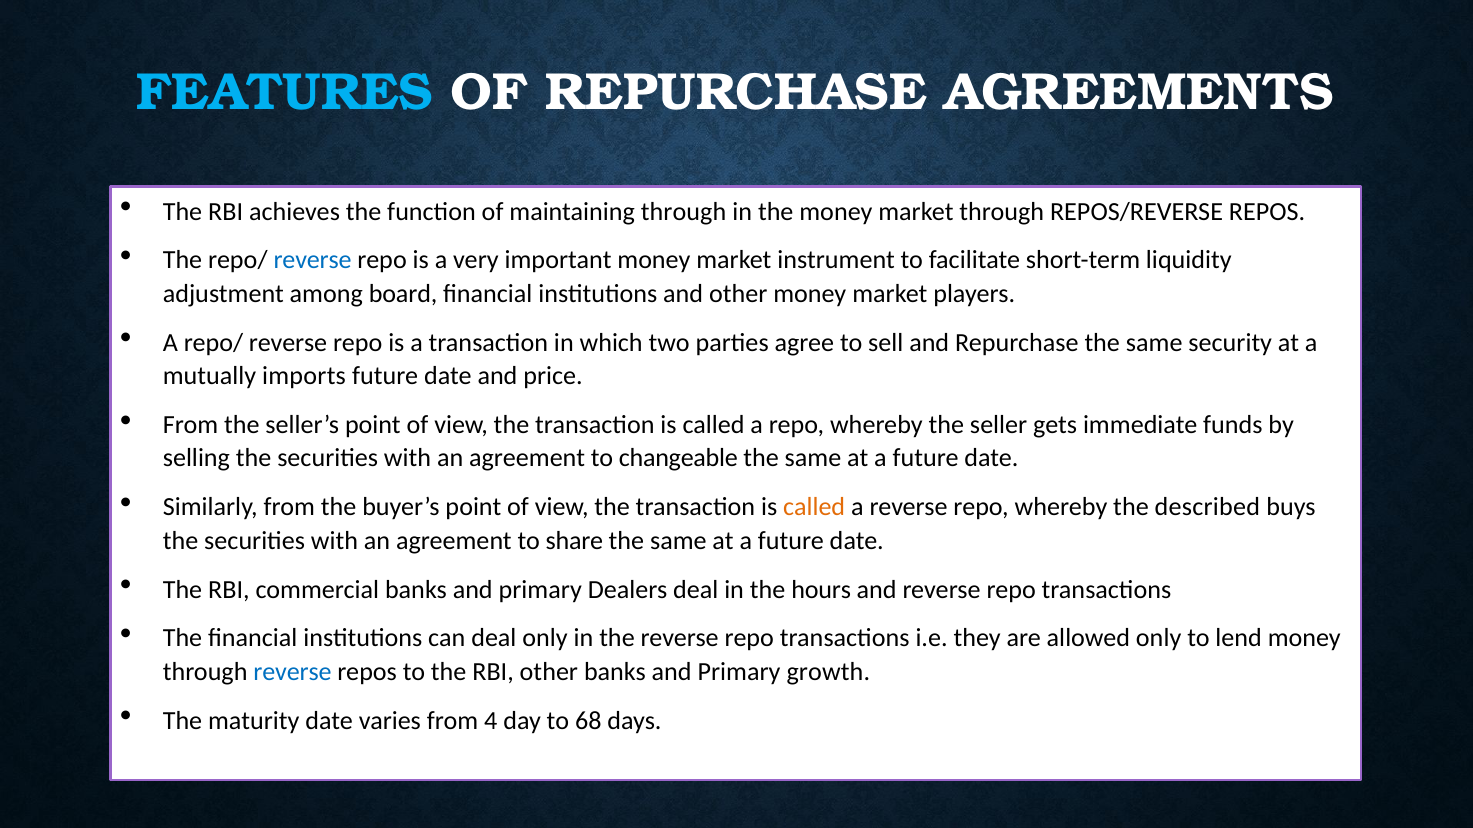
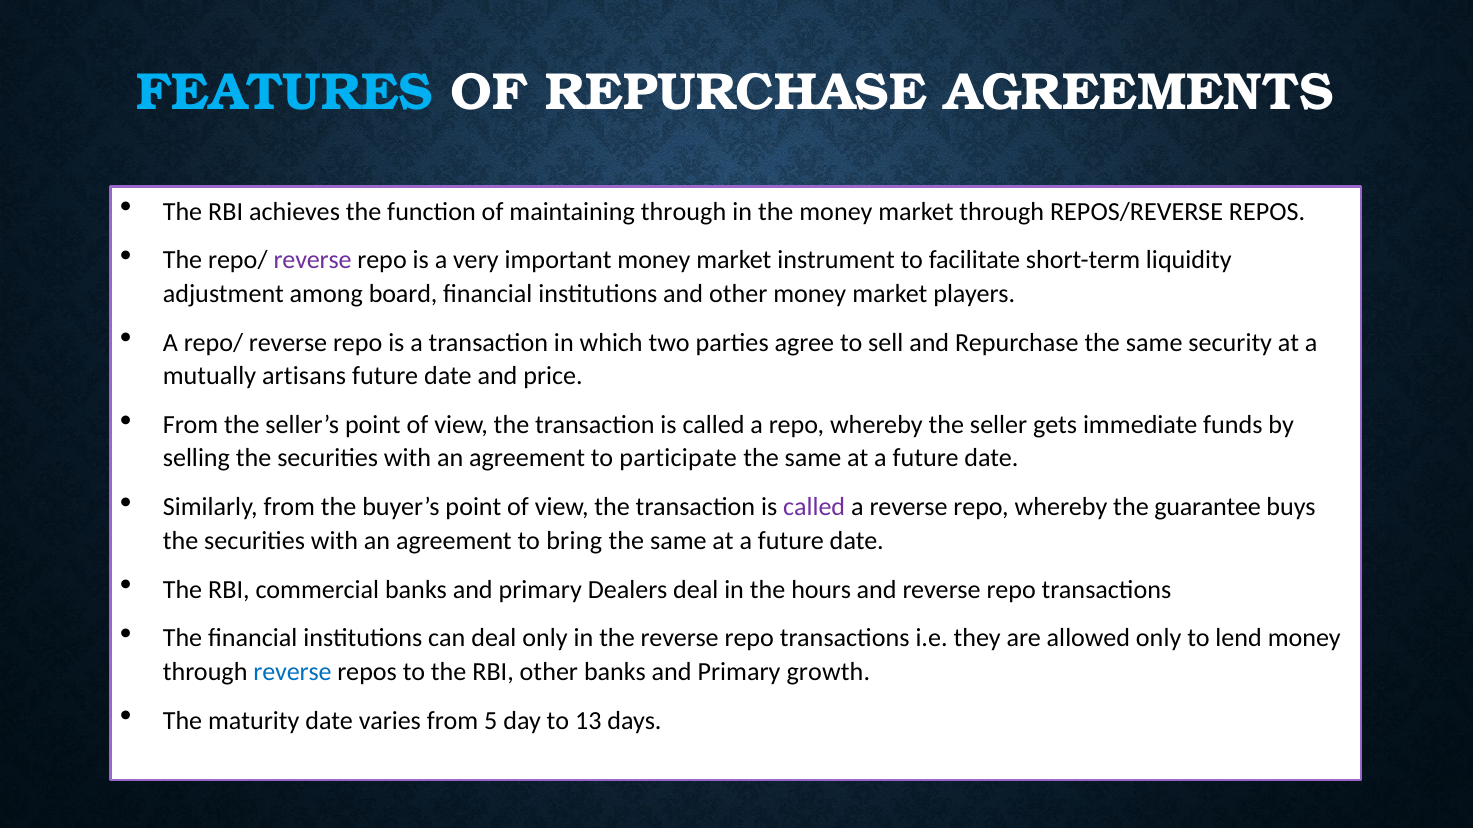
reverse colour: blue -> purple (313, 261)
imports: imports -> artisans (304, 376)
changeable: changeable -> participate (678, 459)
called colour: orange -> purple (814, 508)
described: described -> guarantee (1208, 508)
share: share -> bring (574, 541)
4: 4 -> 5 (491, 721)
68: 68 -> 13 (588, 721)
